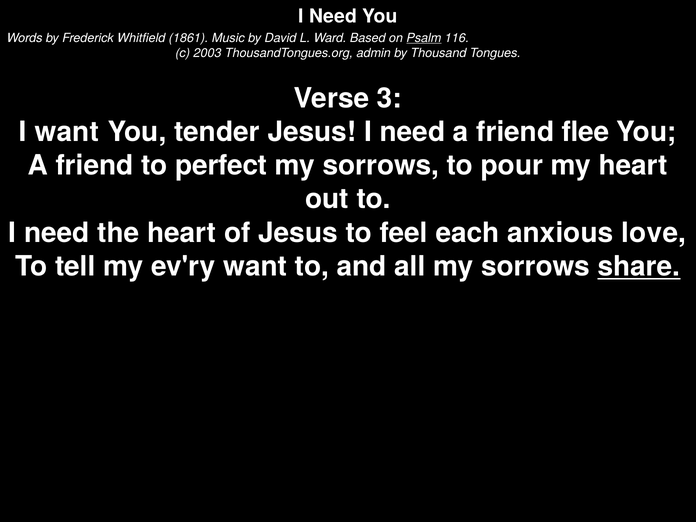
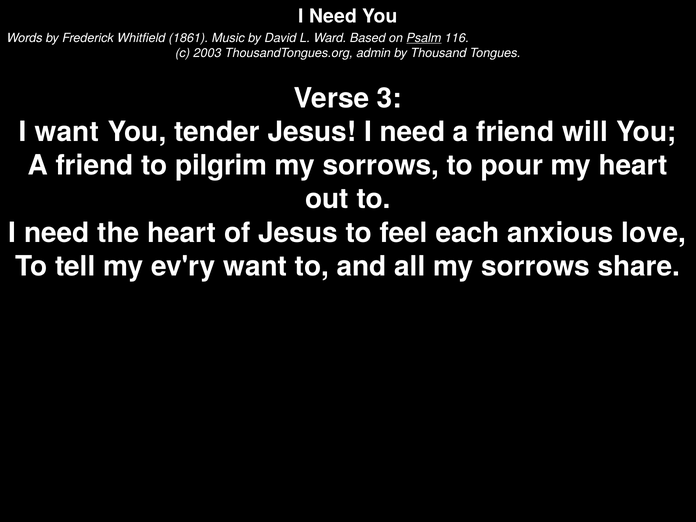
flee: flee -> will (585, 132)
perfect: perfect -> pilgrim (221, 166)
share underline: present -> none (639, 267)
